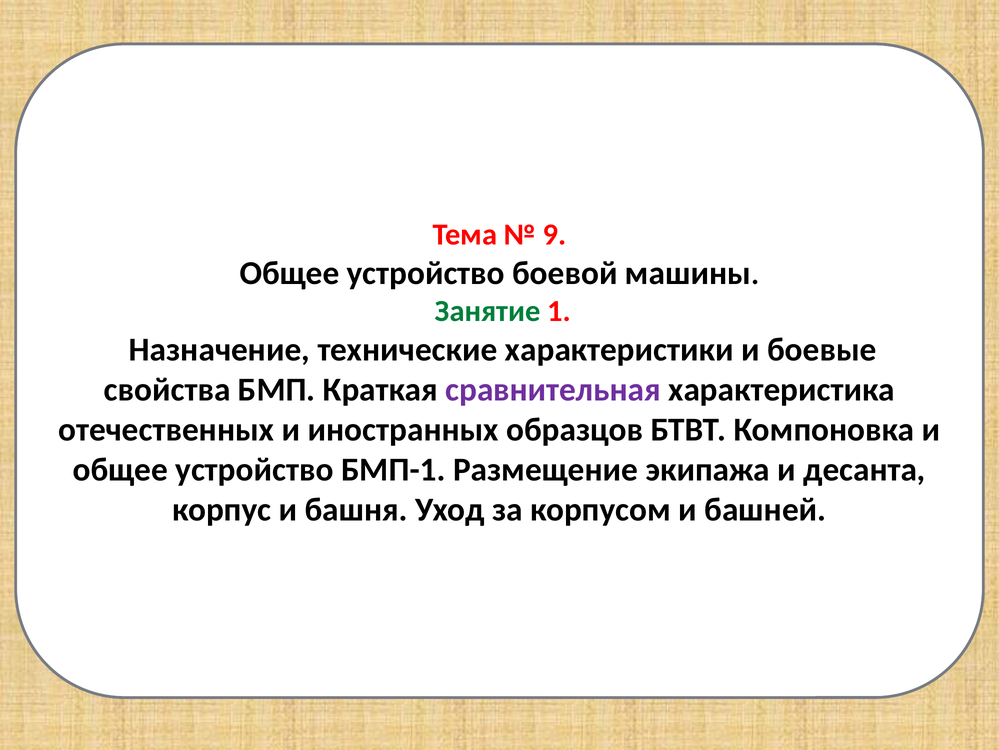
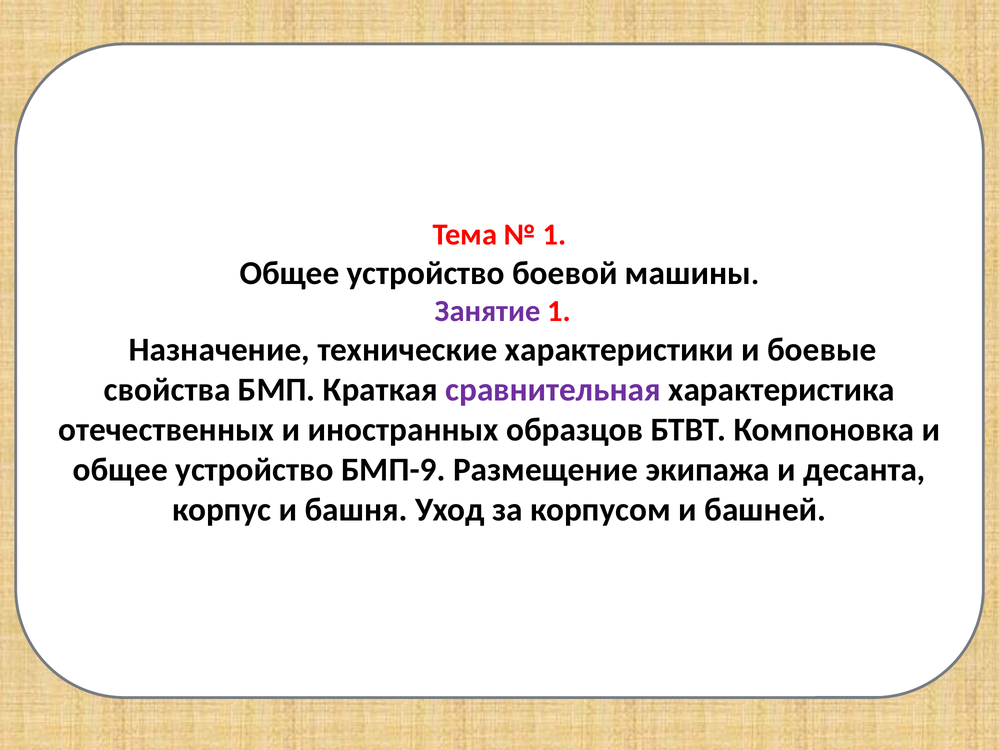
9: 9 -> 1 (554, 234)
Занятие colour: green -> purple (488, 311)
БМП-1: БМП-1 -> БМП-9 (393, 469)
